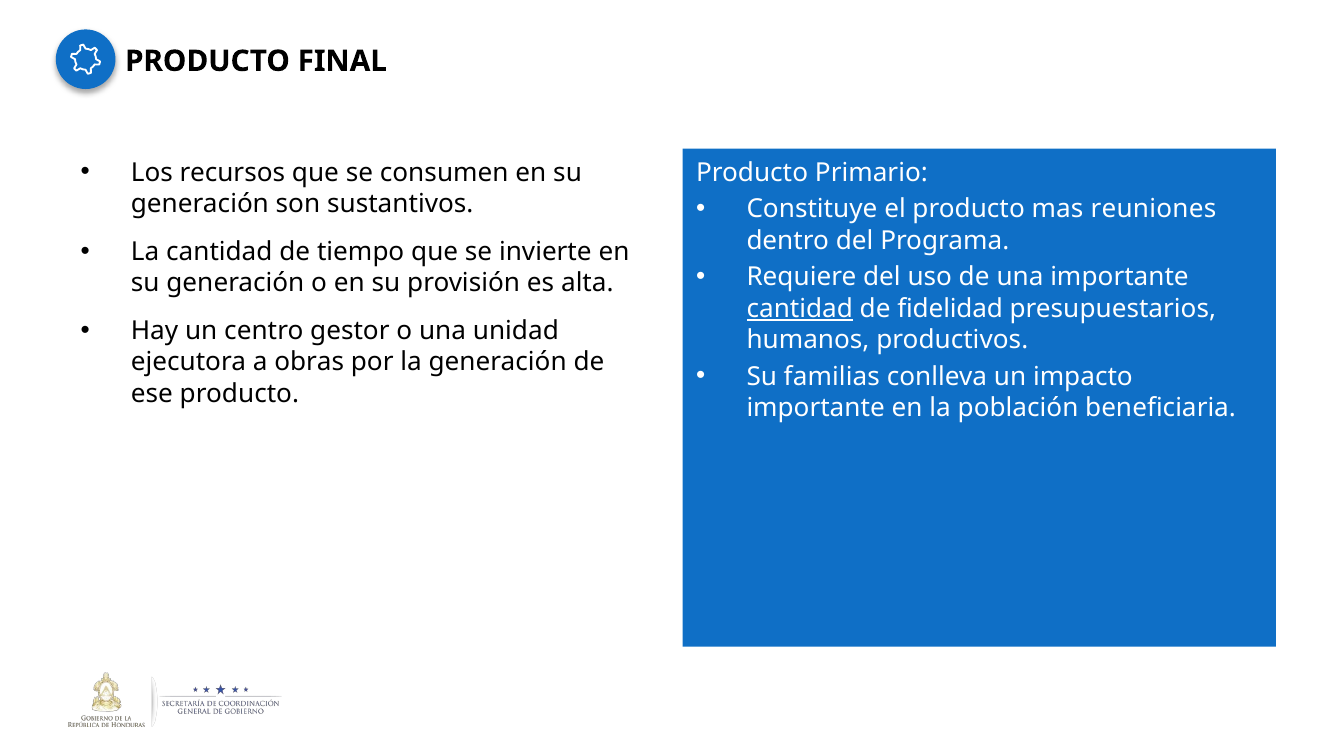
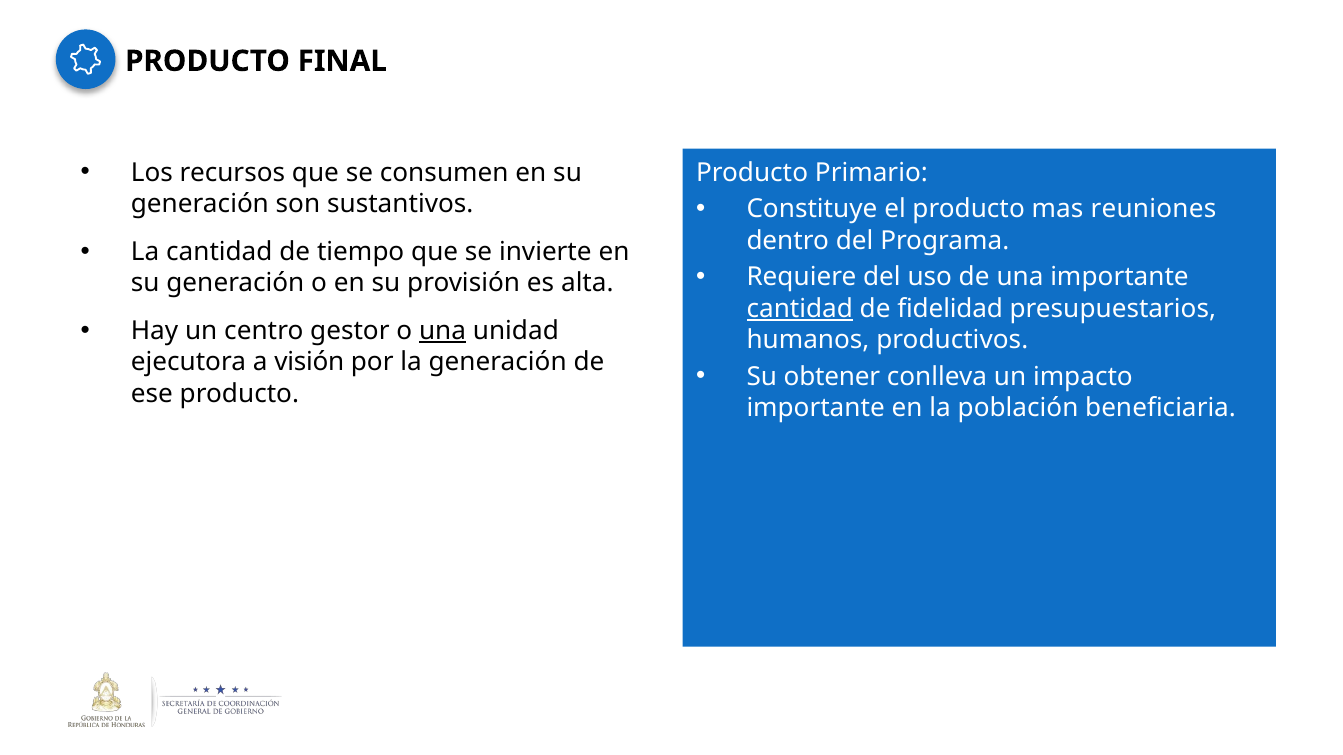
una underline: none -> present (442, 331)
obras: obras -> visión (309, 363)
familias: familias -> obtener (832, 377)
